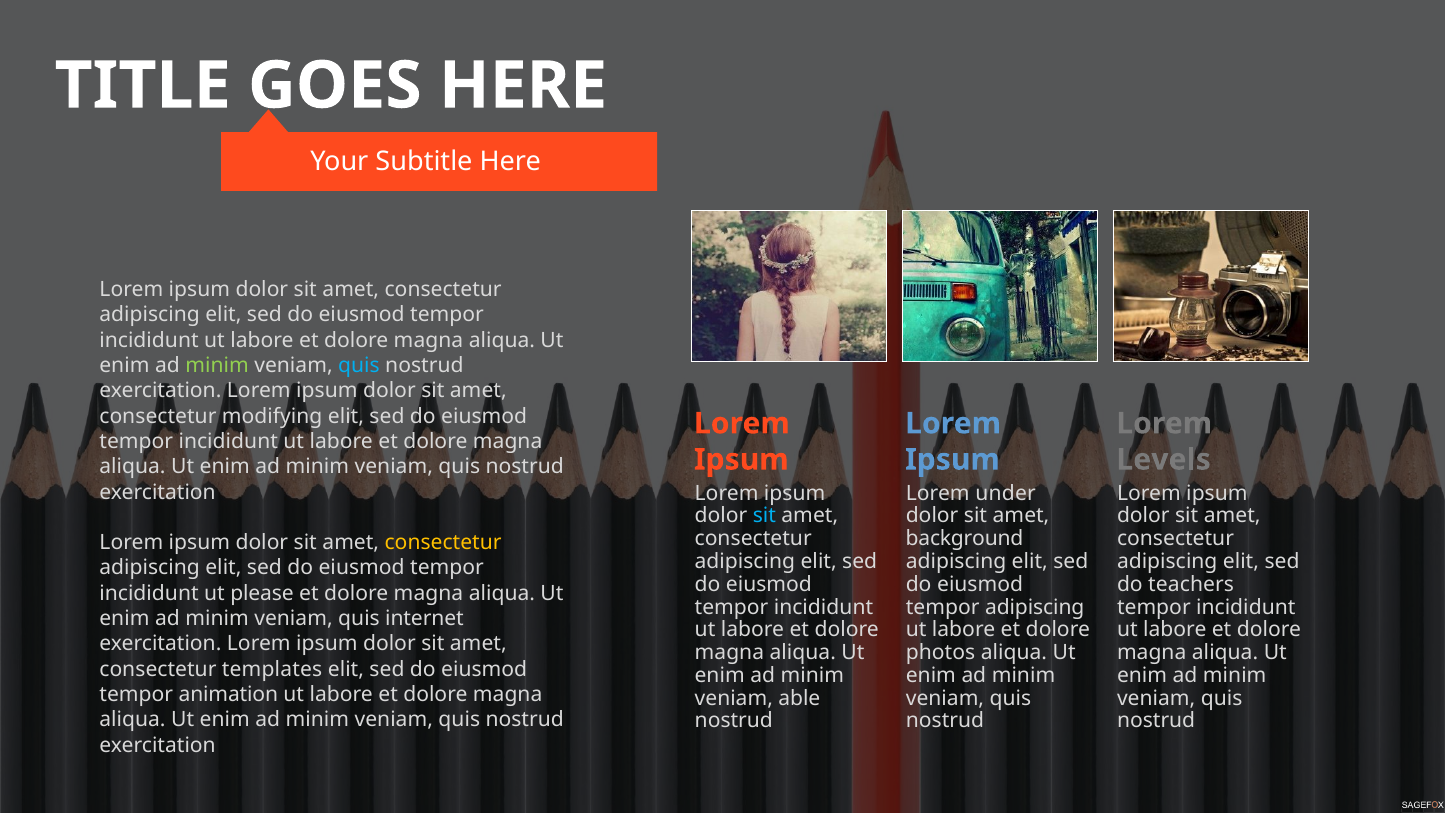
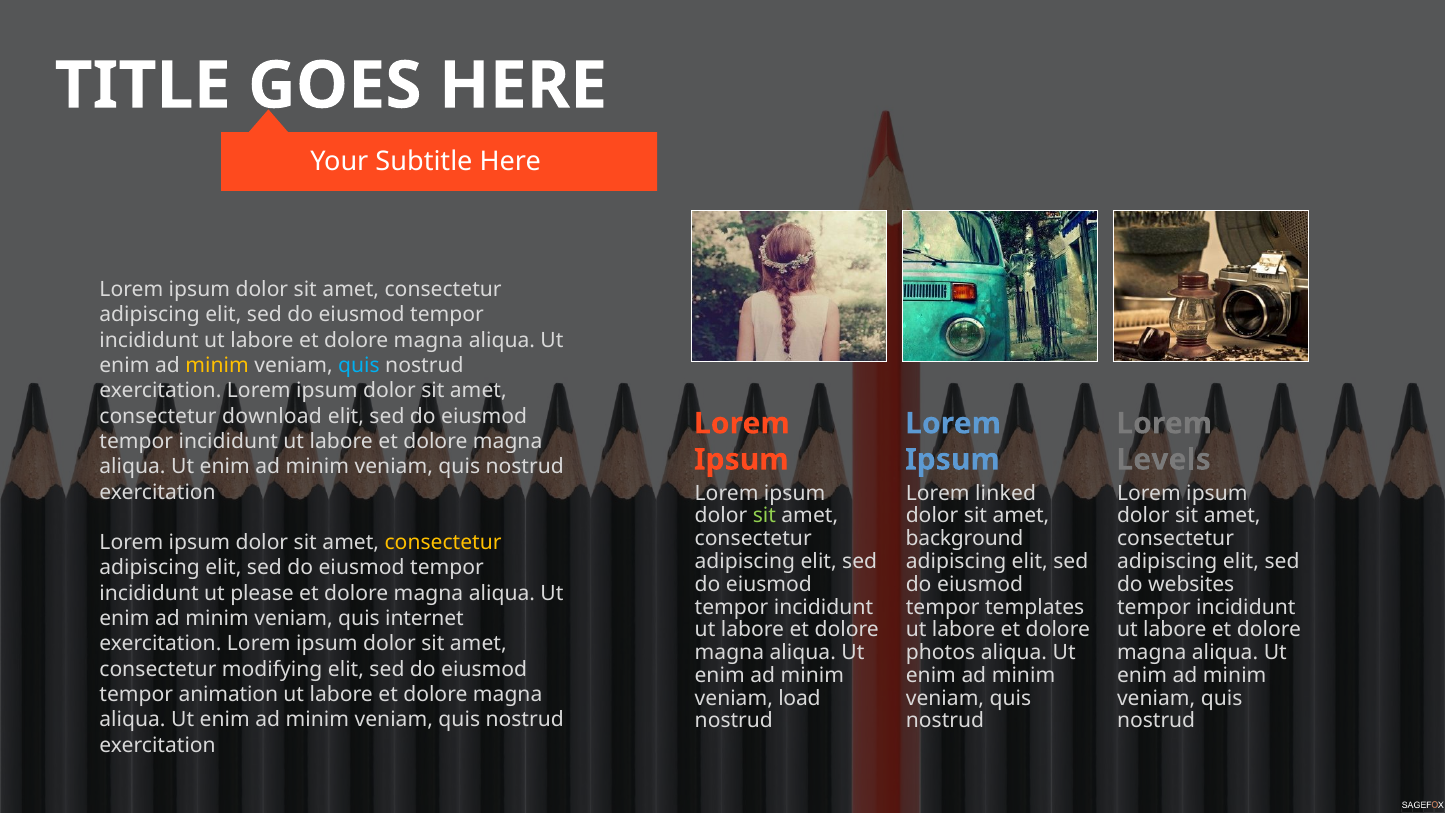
minim colour: light green -> yellow (217, 365)
modifying: modifying -> download (272, 416)
under: under -> linked (1006, 493)
sit colour: light blue -> light green (764, 516)
teachers: teachers -> websites (1191, 584)
tempor adipiscing: adipiscing -> templates (1035, 607)
templates: templates -> modifying (272, 669)
able: able -> load (799, 698)
